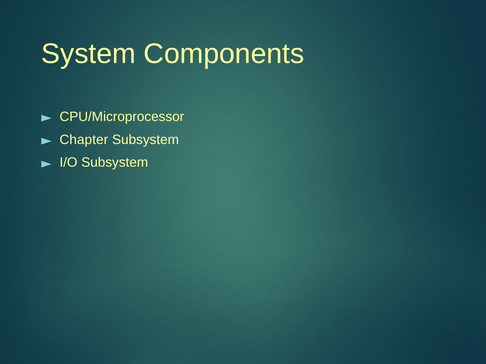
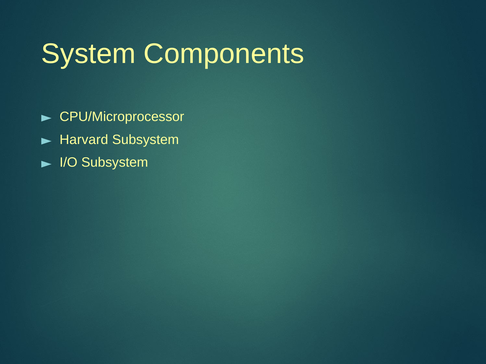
Chapter: Chapter -> Harvard (84, 140)
